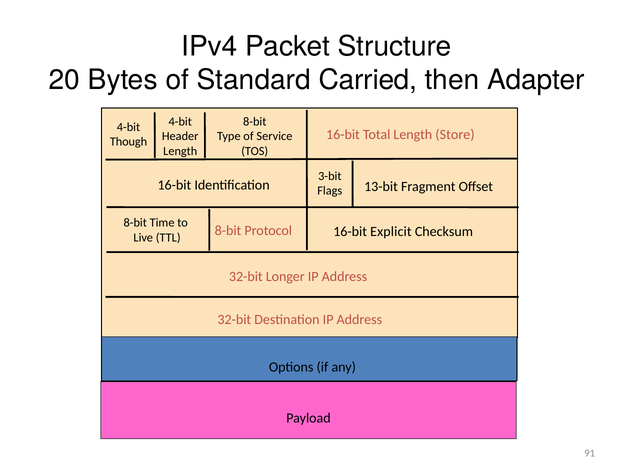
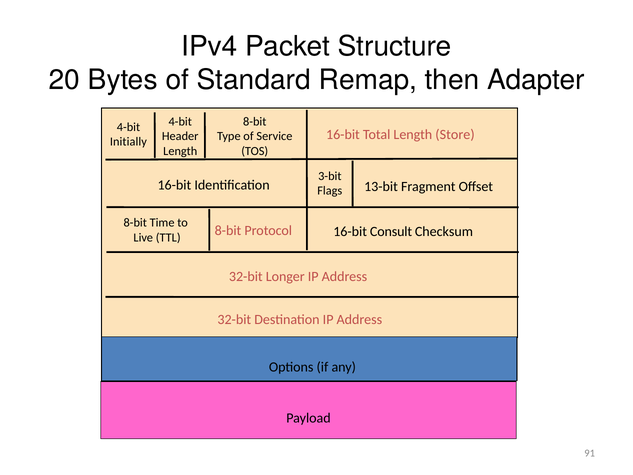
Carried: Carried -> Remap (368, 80)
Though: Though -> Initially (128, 142)
Explicit: Explicit -> Consult (391, 232)
